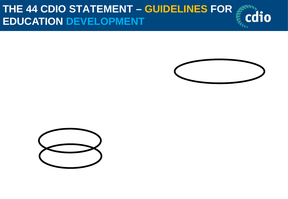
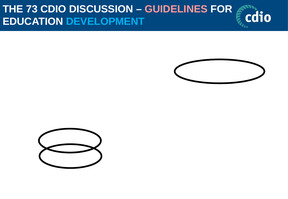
44: 44 -> 73 (32, 9)
STATEMENT: STATEMENT -> DISCUSSION (101, 9)
GUIDELINES colour: yellow -> pink (176, 9)
